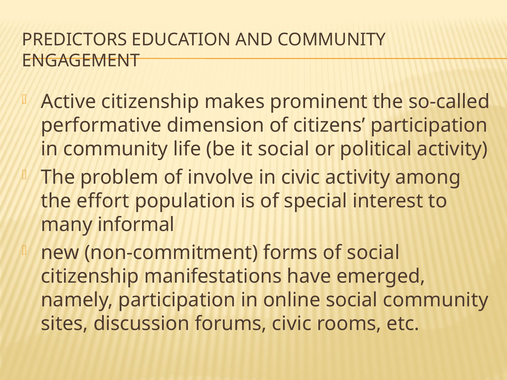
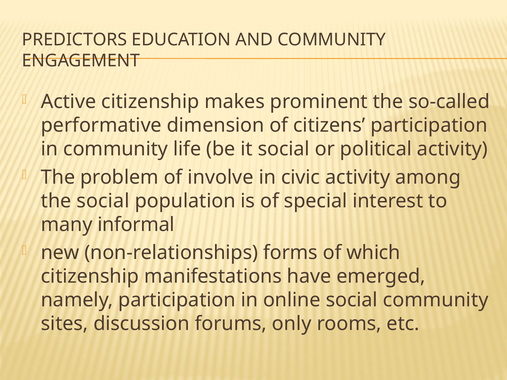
the effort: effort -> social (103, 201)
non-commitment: non-commitment -> non-relationships (171, 253)
of social: social -> which (374, 253)
forums civic: civic -> only (292, 324)
